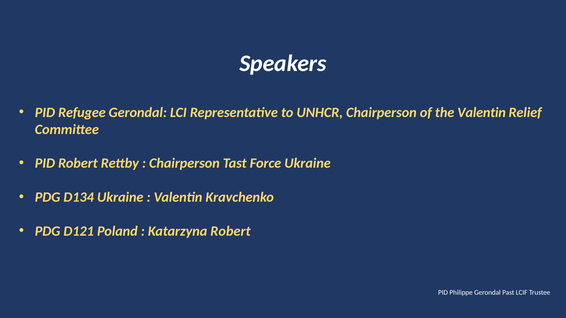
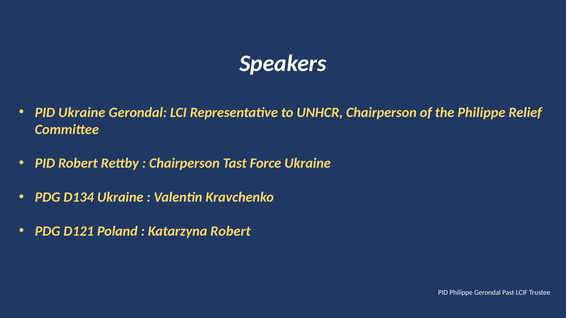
PID Refugee: Refugee -> Ukraine (82, 113)
the Valentin: Valentin -> Philippe (481, 113)
